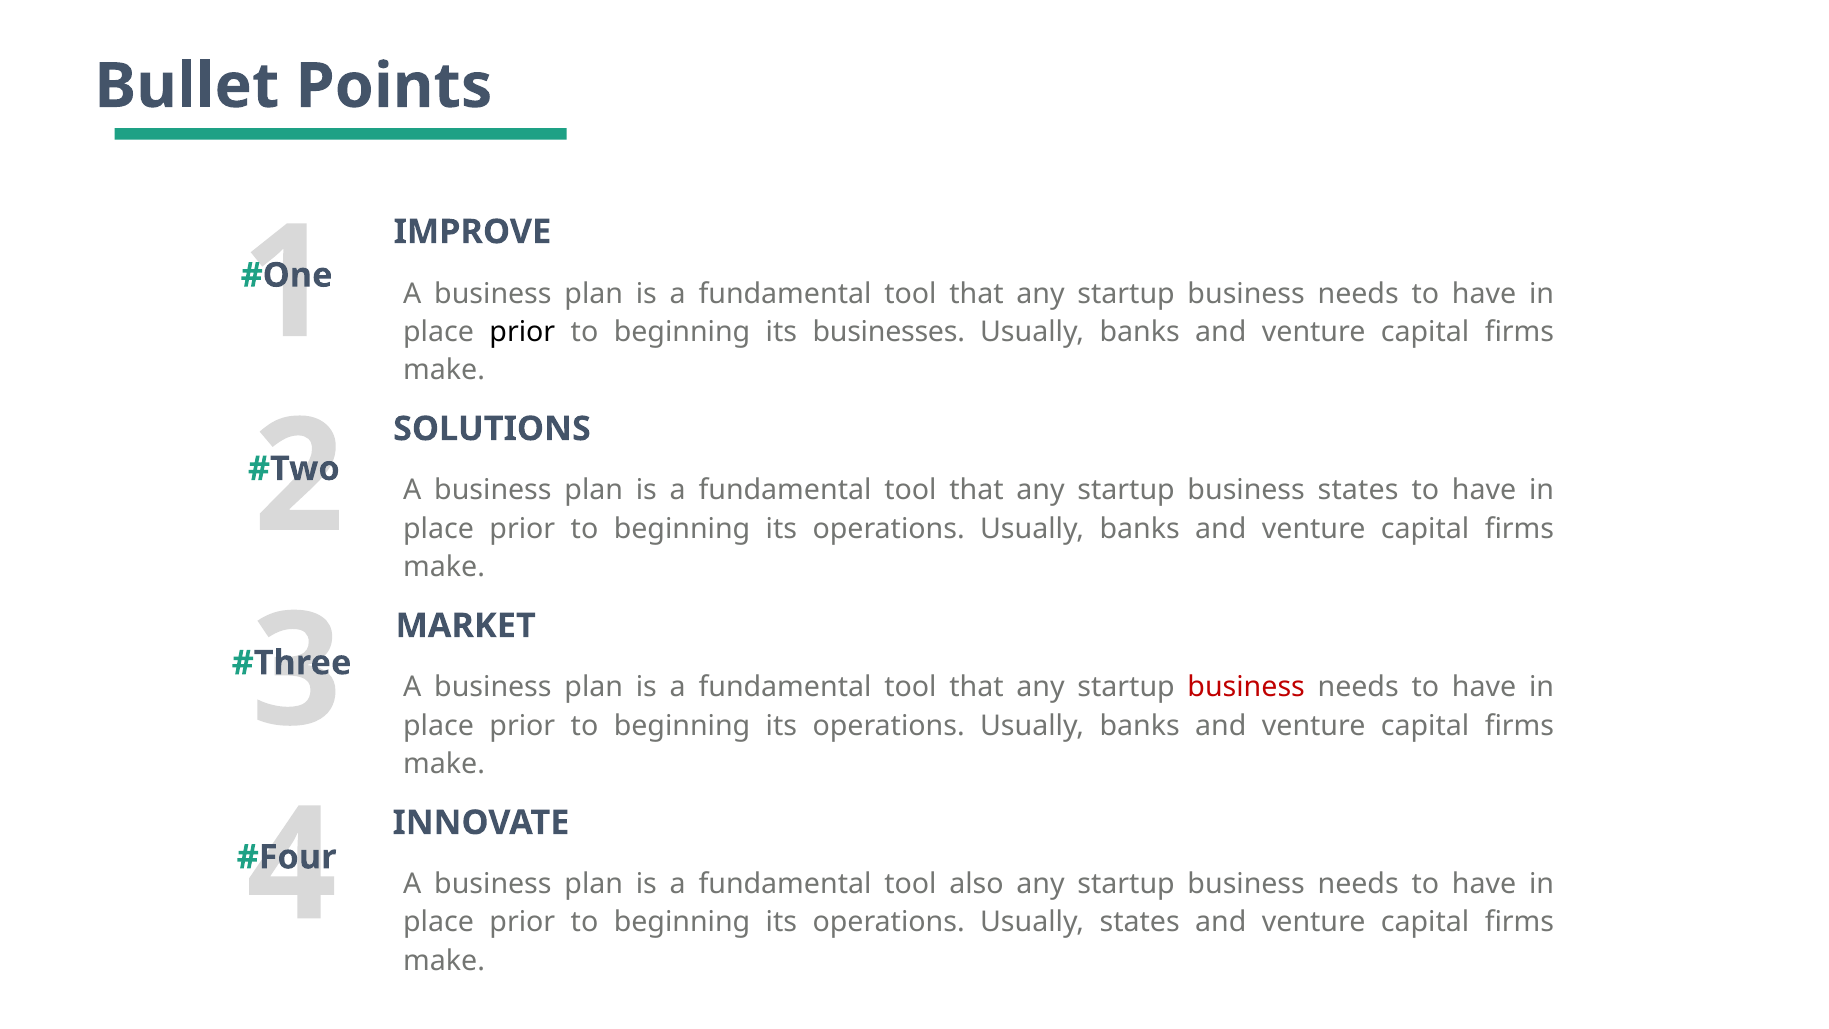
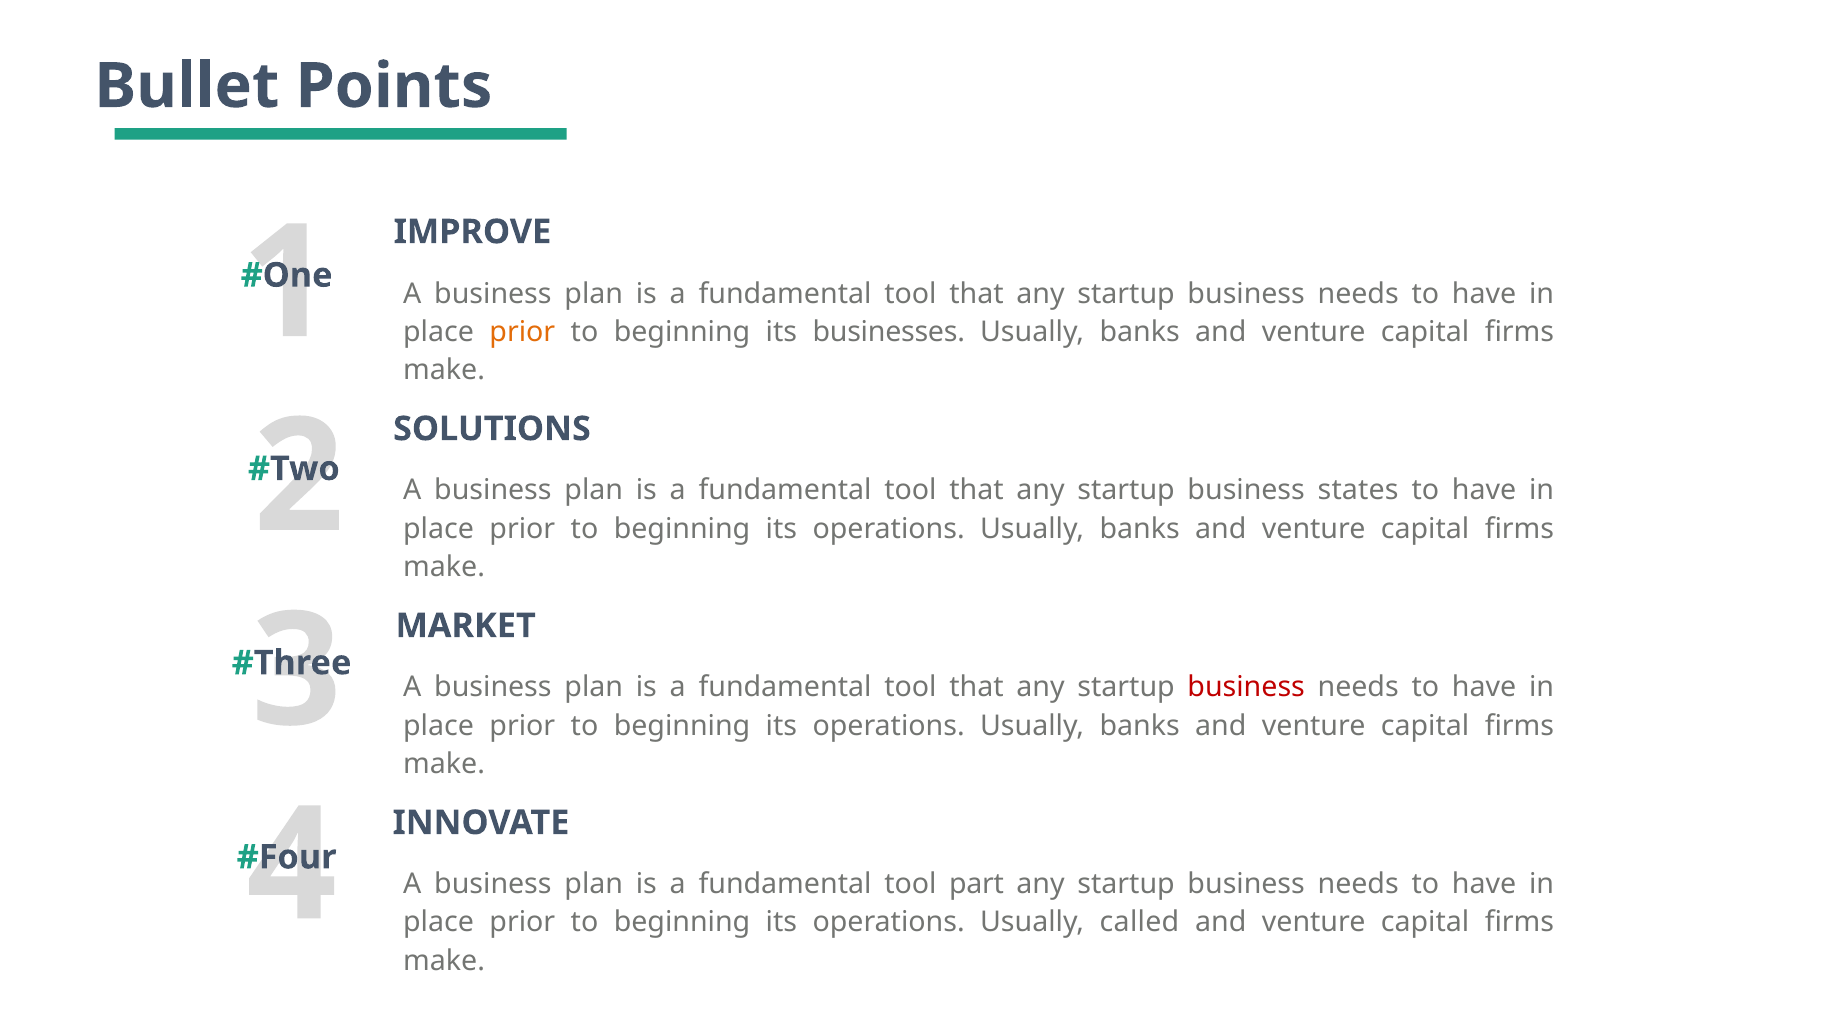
prior colour: black -> orange (522, 332)
also: also -> part (977, 885)
Usually states: states -> called (1139, 923)
